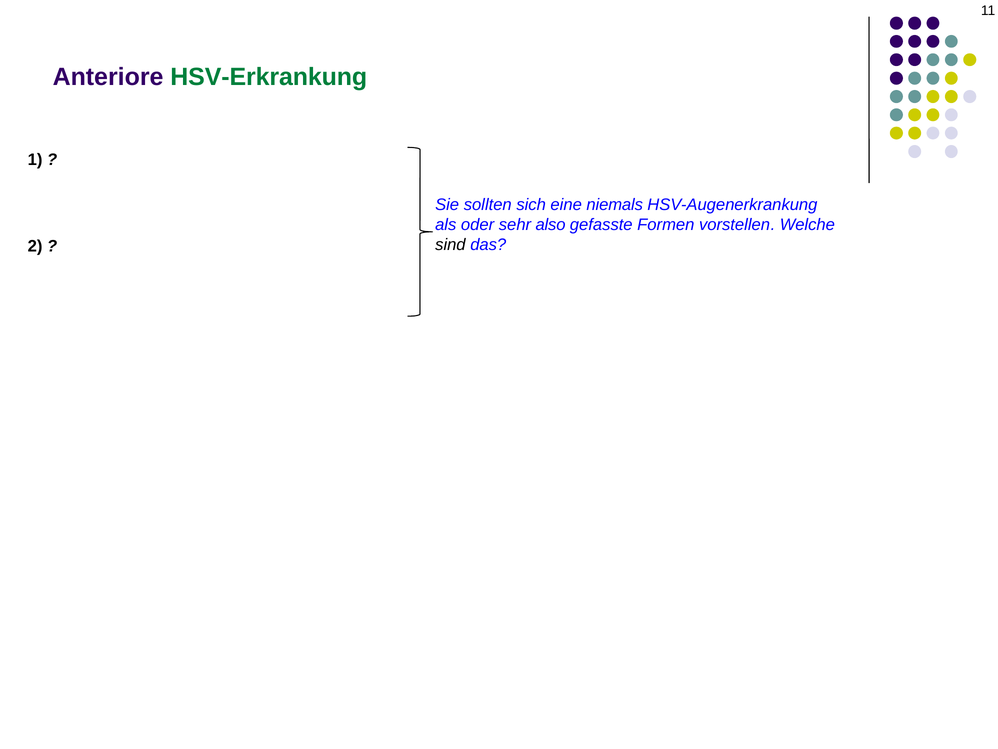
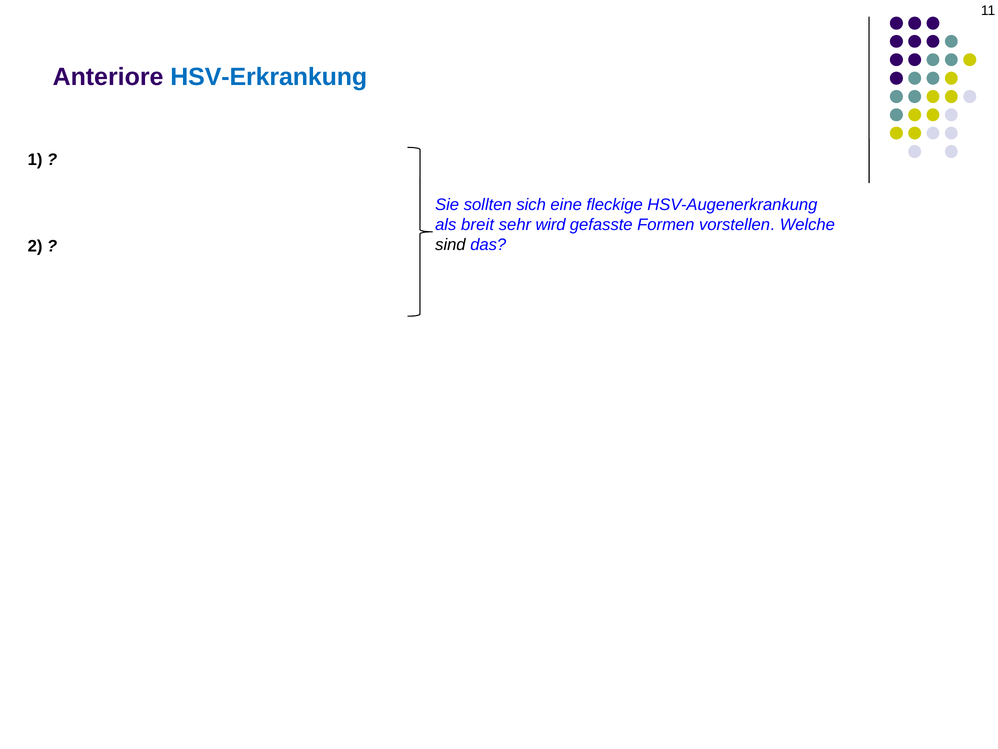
HSV-Erkrankung colour: green -> blue (269, 77)
niemals: niemals -> fleckige (615, 205)
oder: oder -> breit (478, 224)
also: also -> wird (551, 224)
